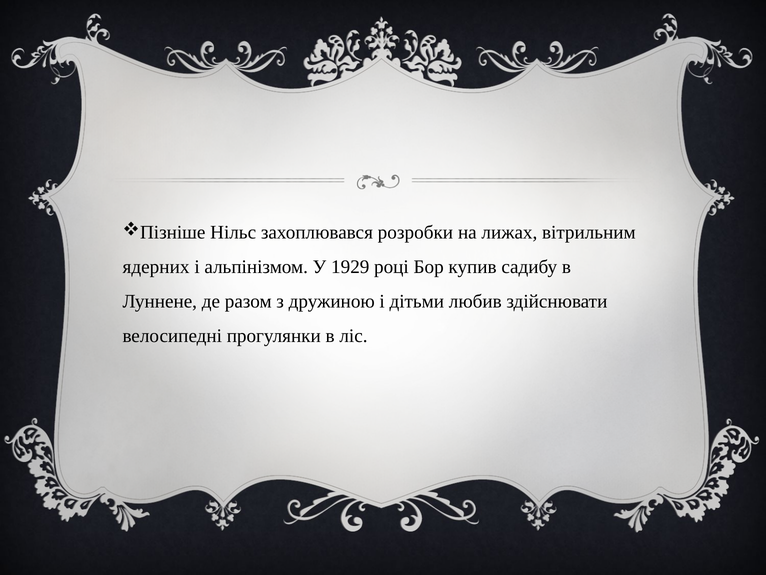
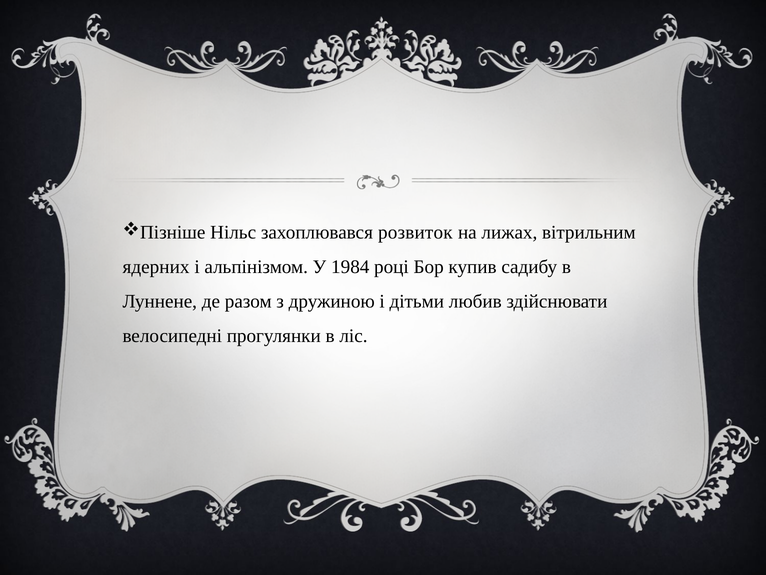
розробки: розробки -> розвиток (415, 232)
1929: 1929 -> 1984 (350, 267)
